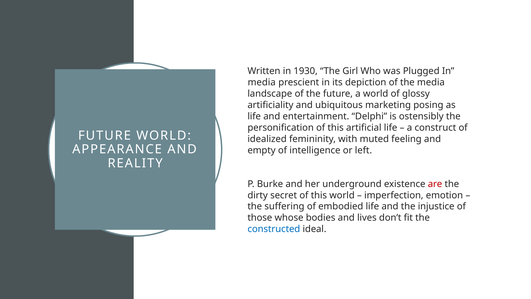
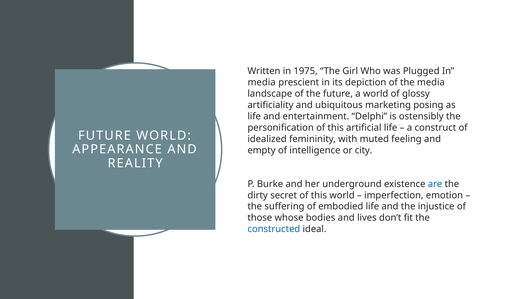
1930: 1930 -> 1975 (306, 71)
left: left -> city (364, 150)
are colour: red -> blue (435, 184)
